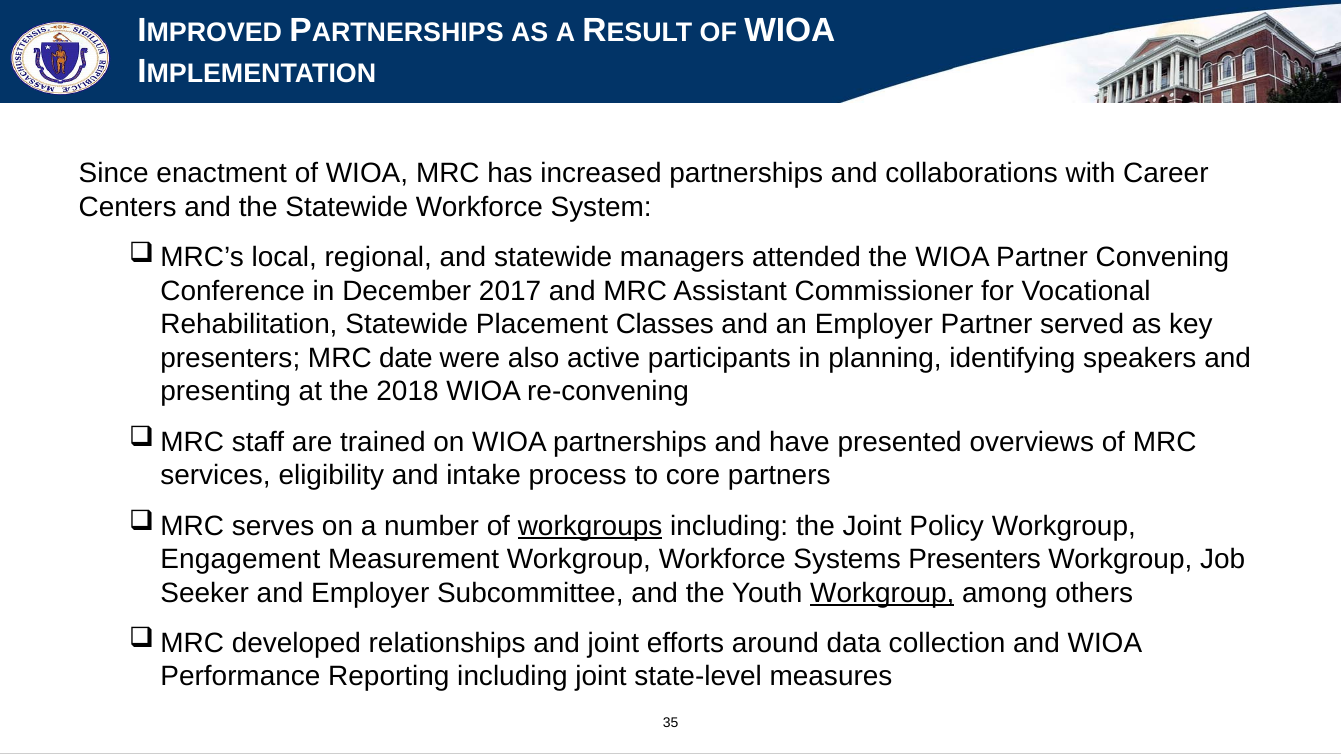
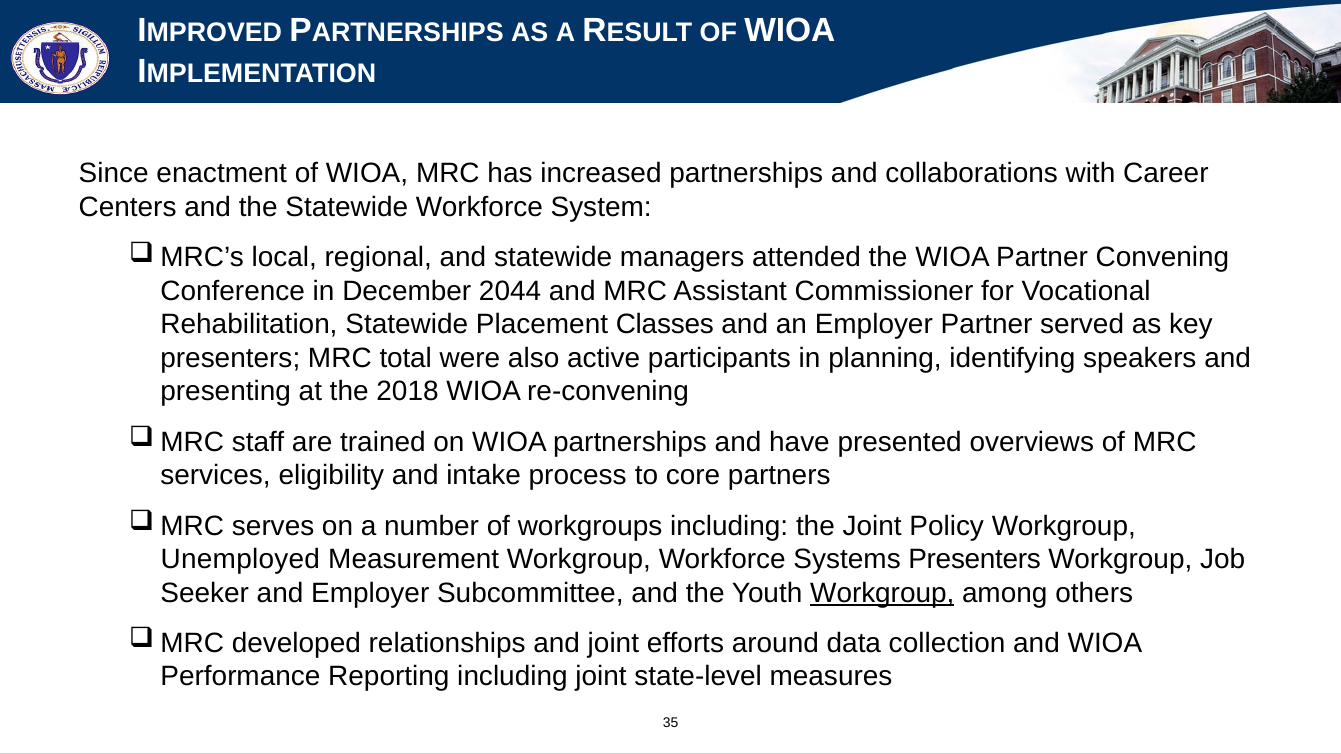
2017: 2017 -> 2044 (510, 291)
date: date -> total (406, 358)
workgroups underline: present -> none (590, 526)
Engagement: Engagement -> Unemployed (240, 560)
